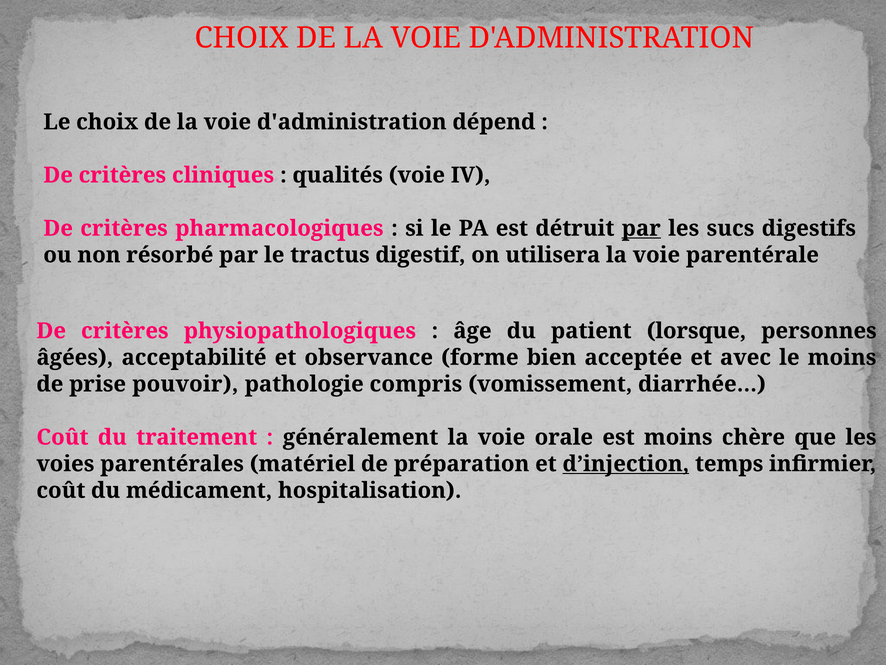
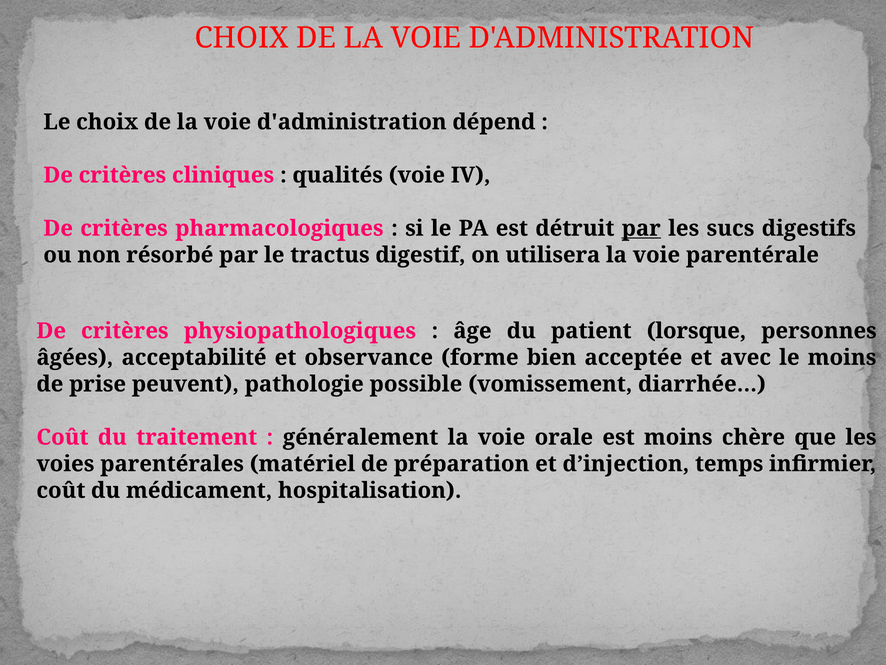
pouvoir: pouvoir -> peuvent (185, 384)
compris: compris -> possible (416, 384)
d’injection underline: present -> none (626, 464)
